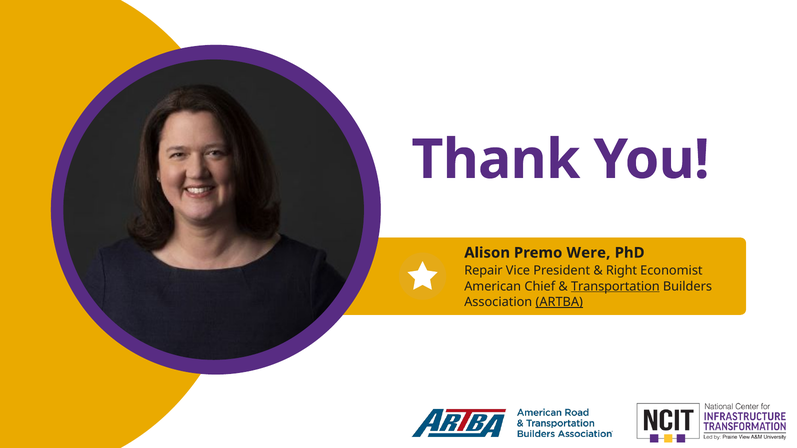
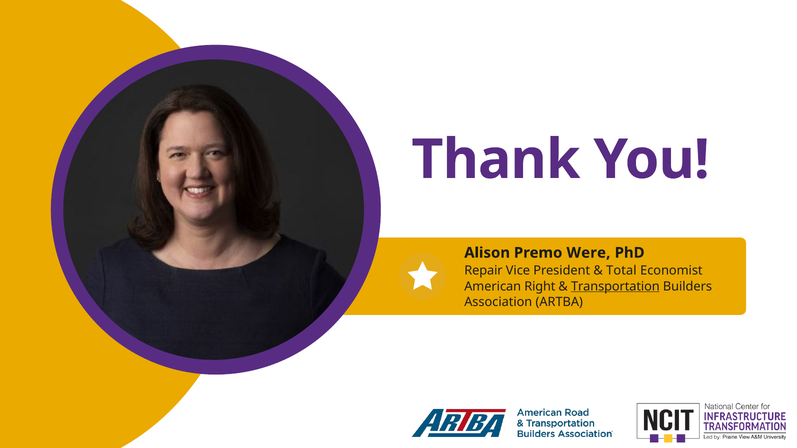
Right: Right -> Total (621, 271)
Chief: Chief -> Right (540, 286)
ARTBA underline: present -> none (559, 302)
